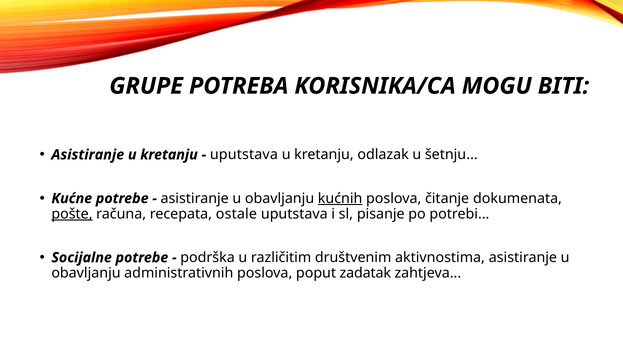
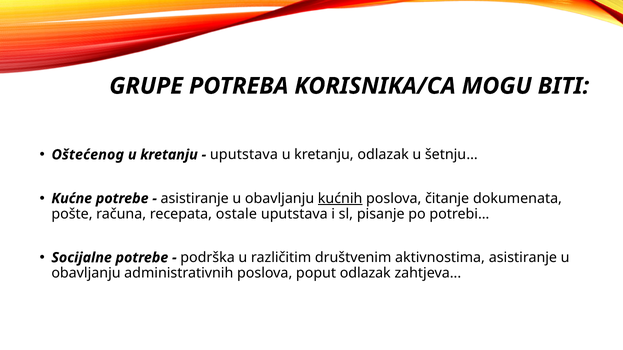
Asistiranje: Asistiranje -> Oštećenog (88, 155)
pošte underline: present -> none (72, 214)
poput zadatak: zadatak -> odlazak (365, 273)
